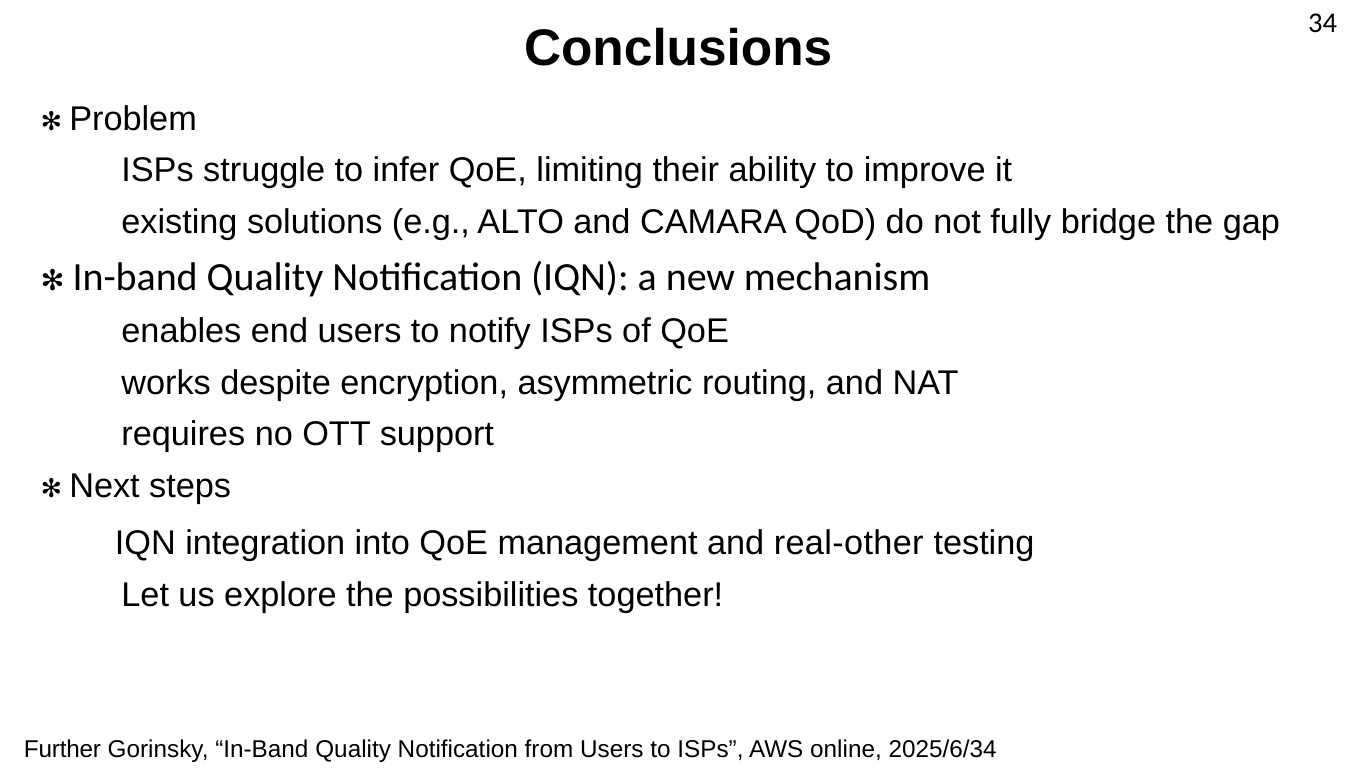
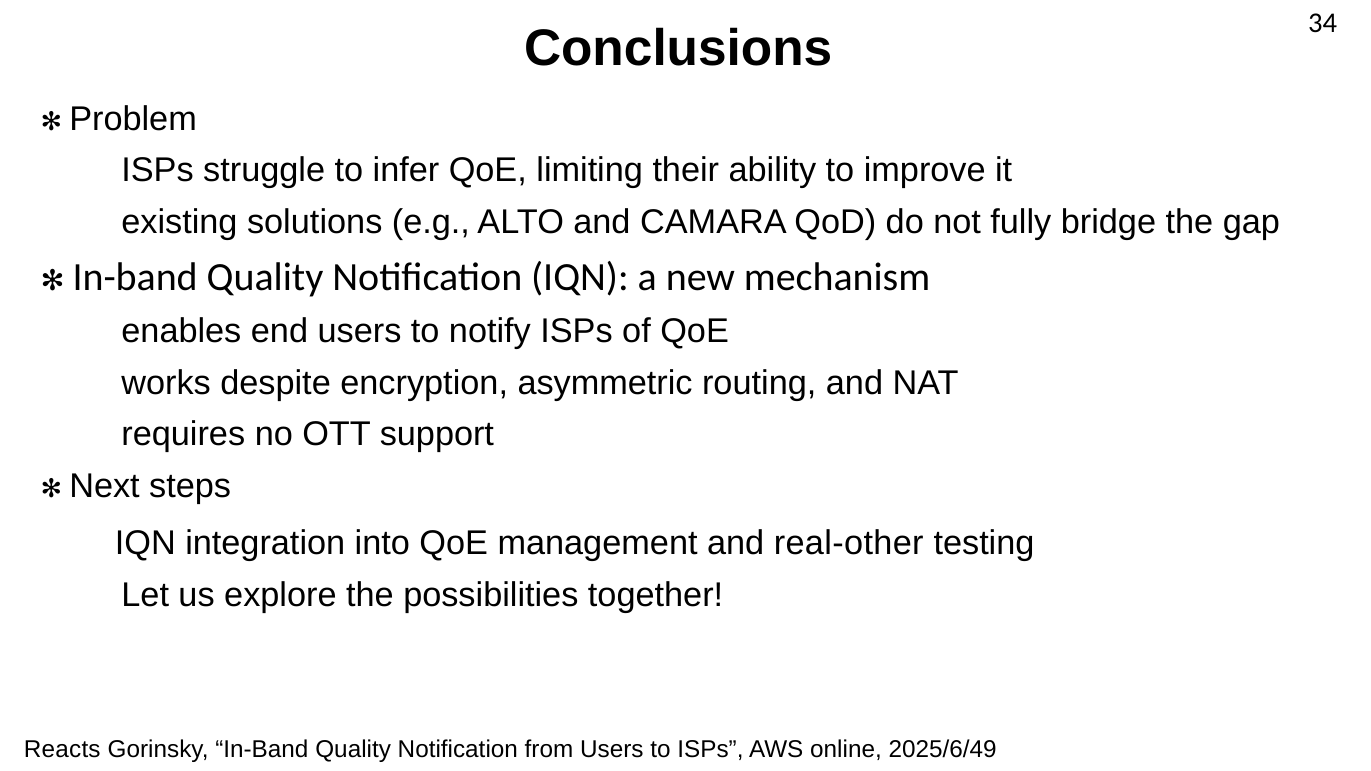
Further: Further -> Reacts (62, 749)
2025/6/34: 2025/6/34 -> 2025/6/49 (943, 749)
